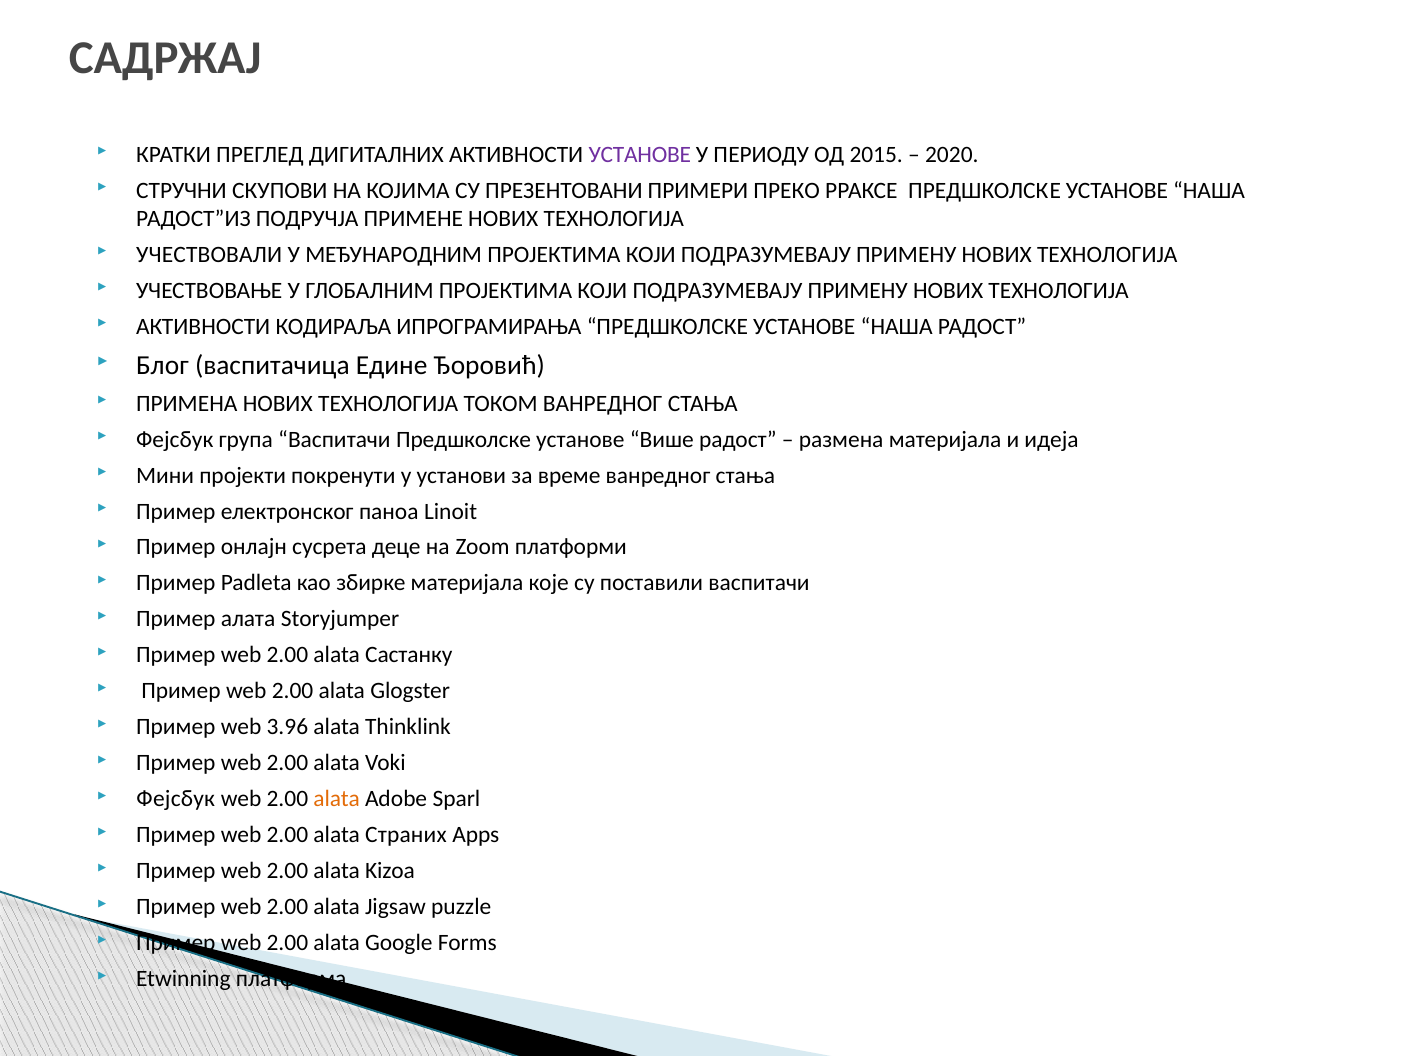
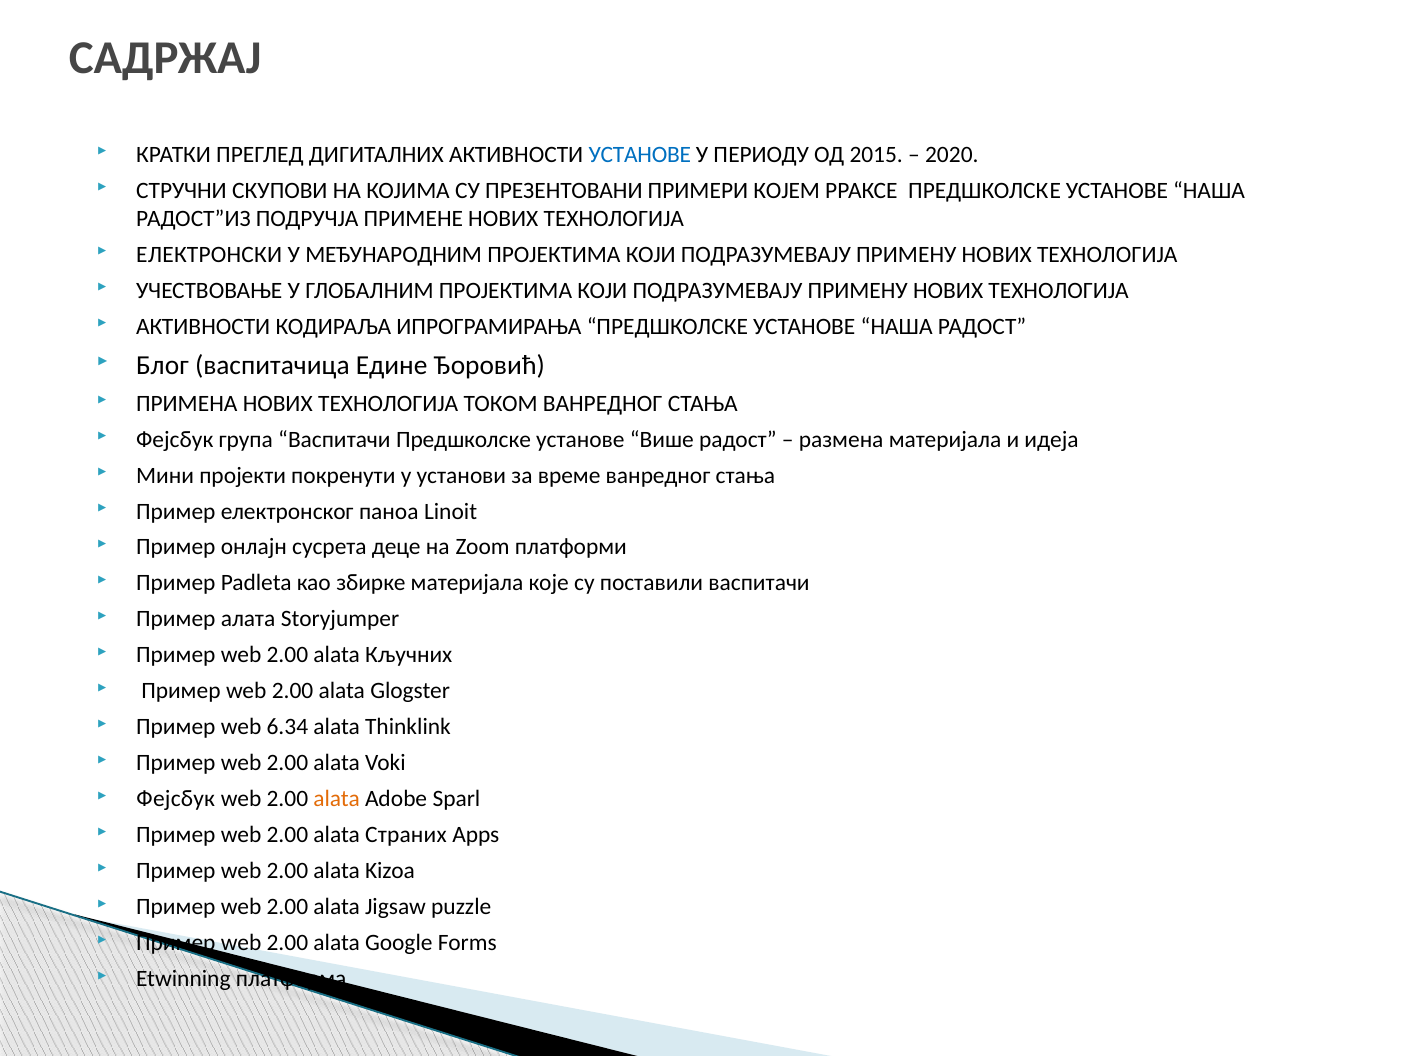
УСТАНОВЕ colour: purple -> blue (640, 155)
ПРЕКО: ПРЕКО -> КОЈЕМ (787, 191)
УЧЕСТВОВАЛИ: УЧЕСТВОВАЛИ -> ЕЛЕКТРОНСКИ (209, 255)
Састанку: Састанку -> Кључних (409, 655)
3.96: 3.96 -> 6.34 (287, 727)
